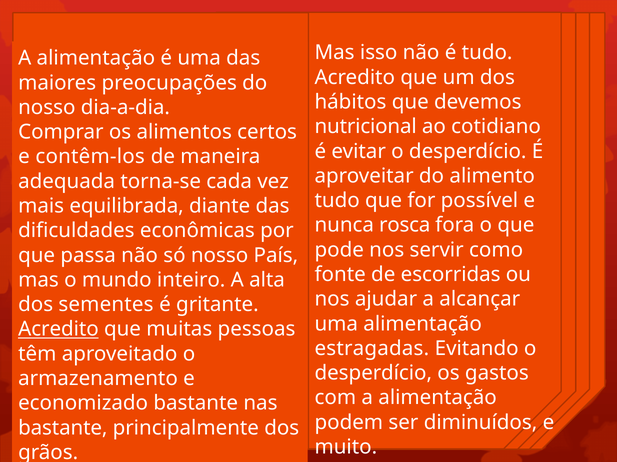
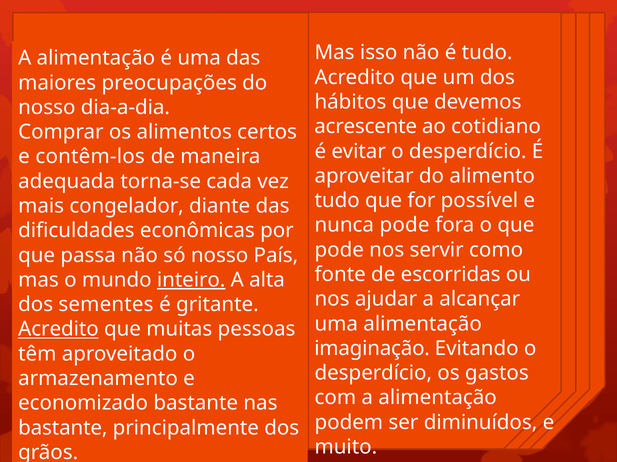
nutricional: nutricional -> acrescente (366, 127)
equilibrada: equilibrada -> congelador (127, 206)
nunca rosca: rosca -> pode (405, 226)
inteiro underline: none -> present (191, 280)
estragadas: estragadas -> imaginação (372, 349)
